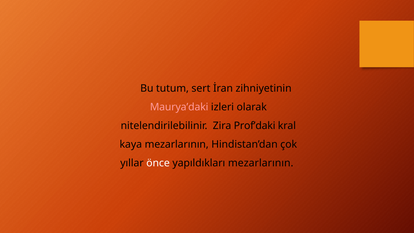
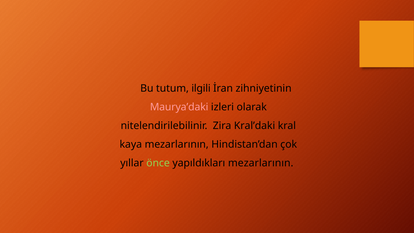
sert: sert -> ilgili (201, 88)
Prof’daki: Prof’daki -> Kral’daki (255, 126)
önce colour: white -> light green (158, 163)
